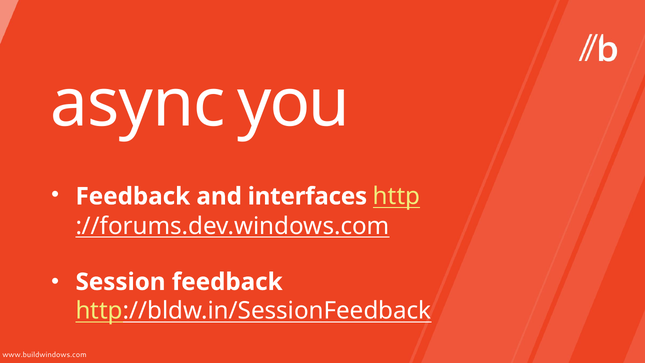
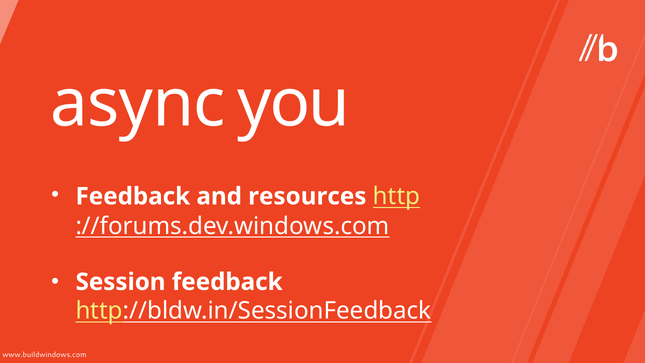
interfaces: interfaces -> resources (307, 196)
